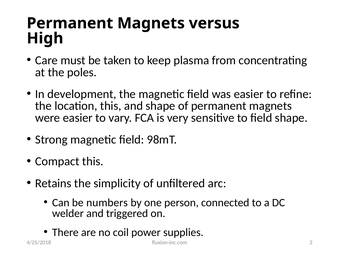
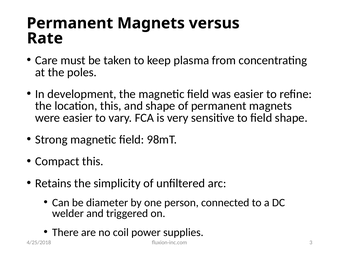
High: High -> Rate (45, 38)
numbers: numbers -> diameter (107, 203)
